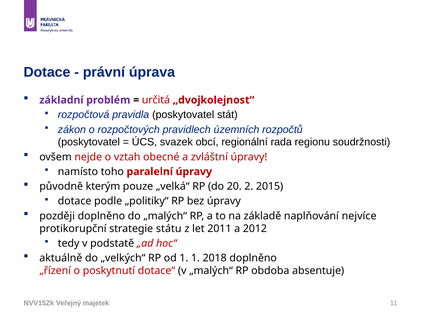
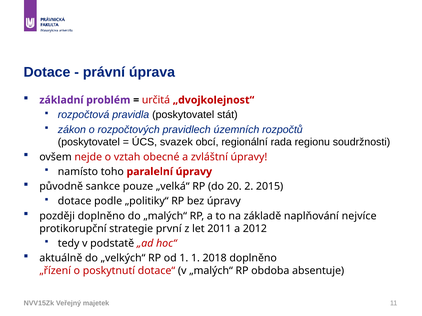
kterým: kterým -> sankce (103, 187)
státu: státu -> první (169, 229)
